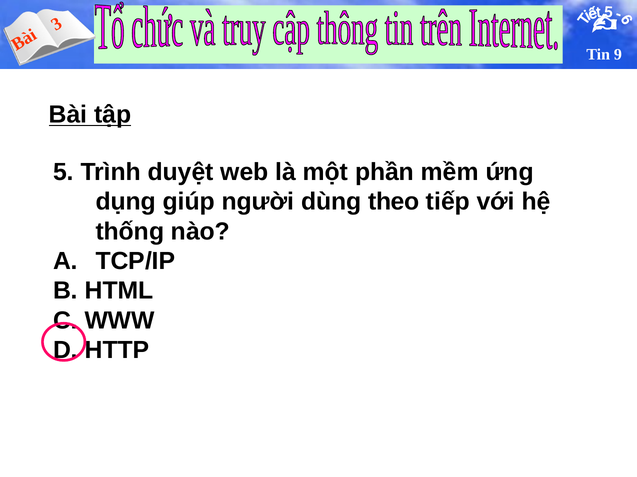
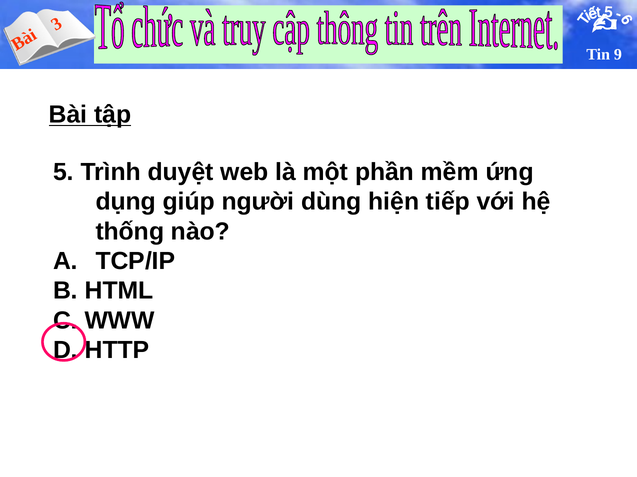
theo: theo -> hiện (394, 202)
